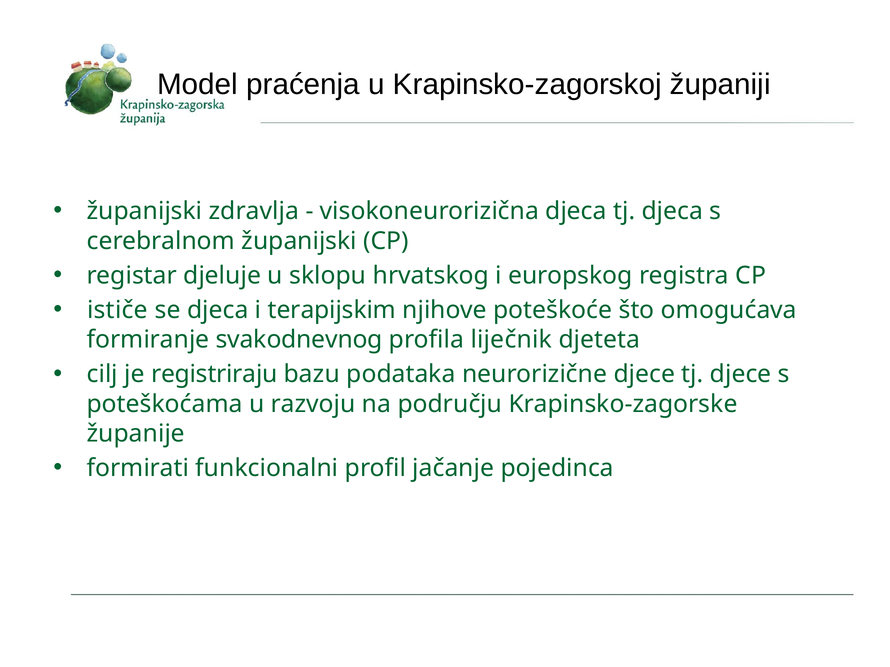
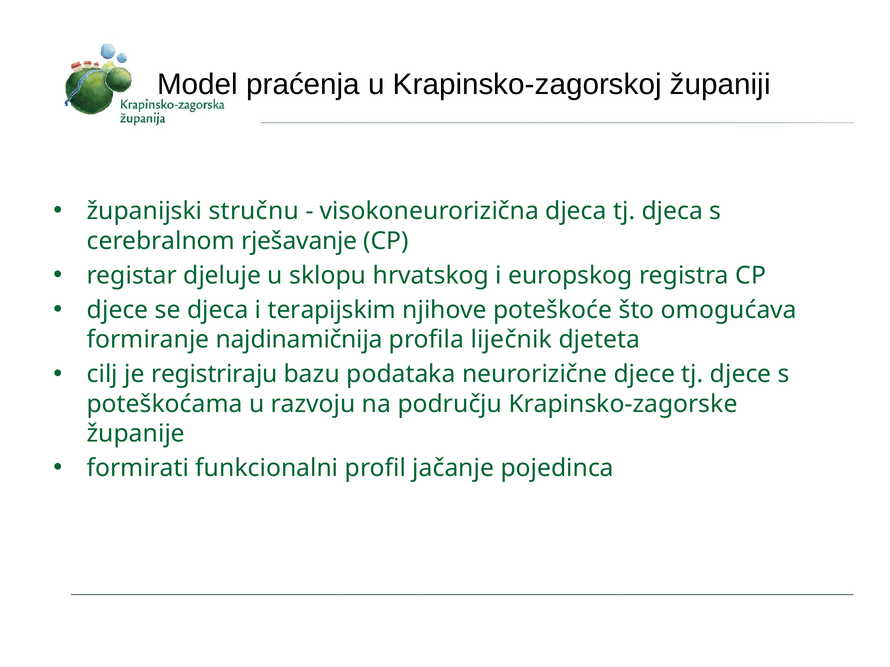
zdravlja: zdravlja -> stručnu (254, 211)
cerebralnom županijski: županijski -> rješavanje (299, 241)
ističe: ističe -> djece (118, 310)
svakodnevnog: svakodnevnog -> najdinamičnija (299, 340)
